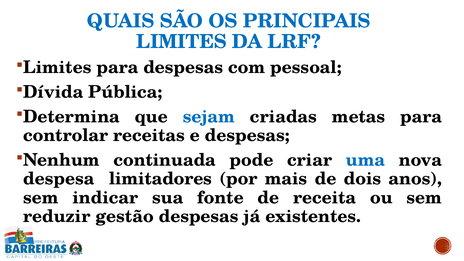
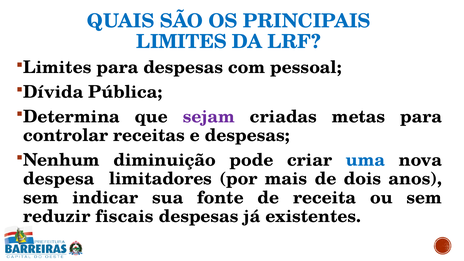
sejam colour: blue -> purple (209, 117)
continuada: continuada -> diminuição (165, 160)
gestão: gestão -> fiscais (125, 217)
